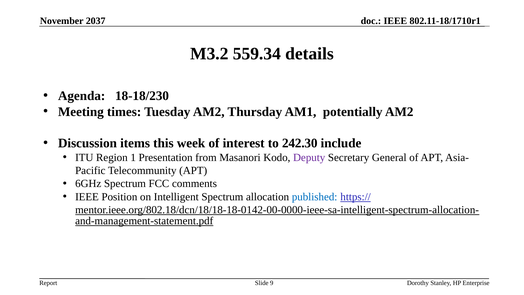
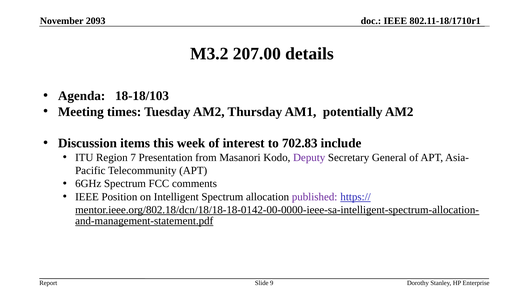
2037: 2037 -> 2093 (96, 21)
559.34: 559.34 -> 207.00 (257, 54)
18-18/230: 18-18/230 -> 18-18/103 (142, 96)
242.30: 242.30 -> 702.83 (300, 143)
1: 1 -> 7 (133, 157)
published colour: blue -> purple (315, 197)
